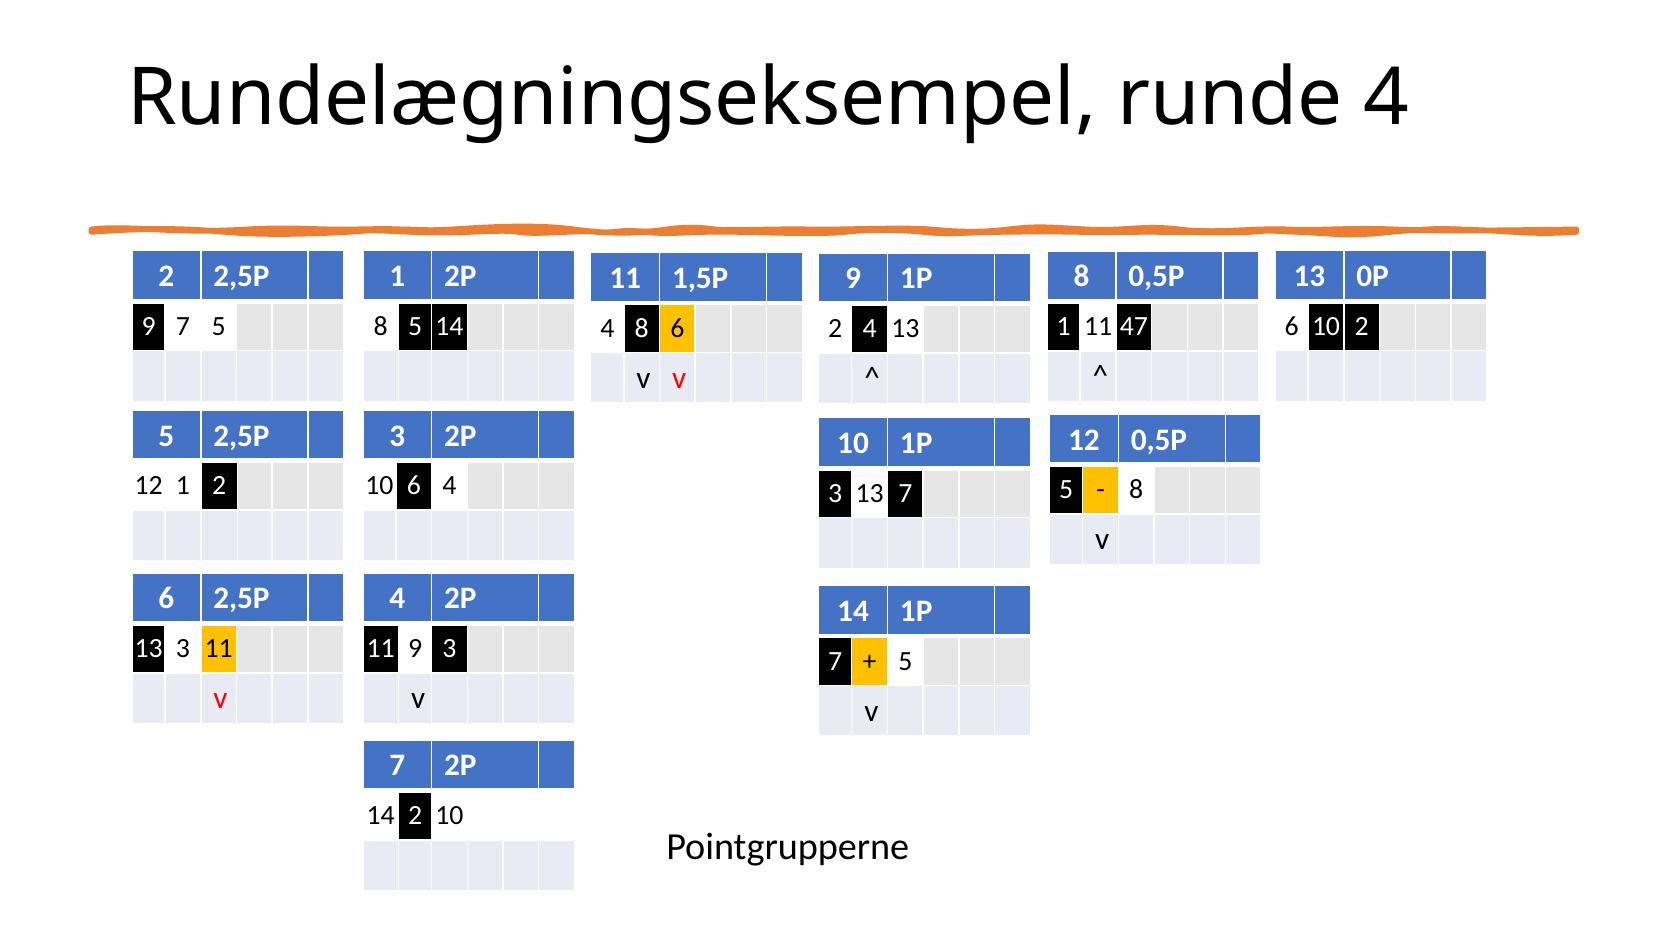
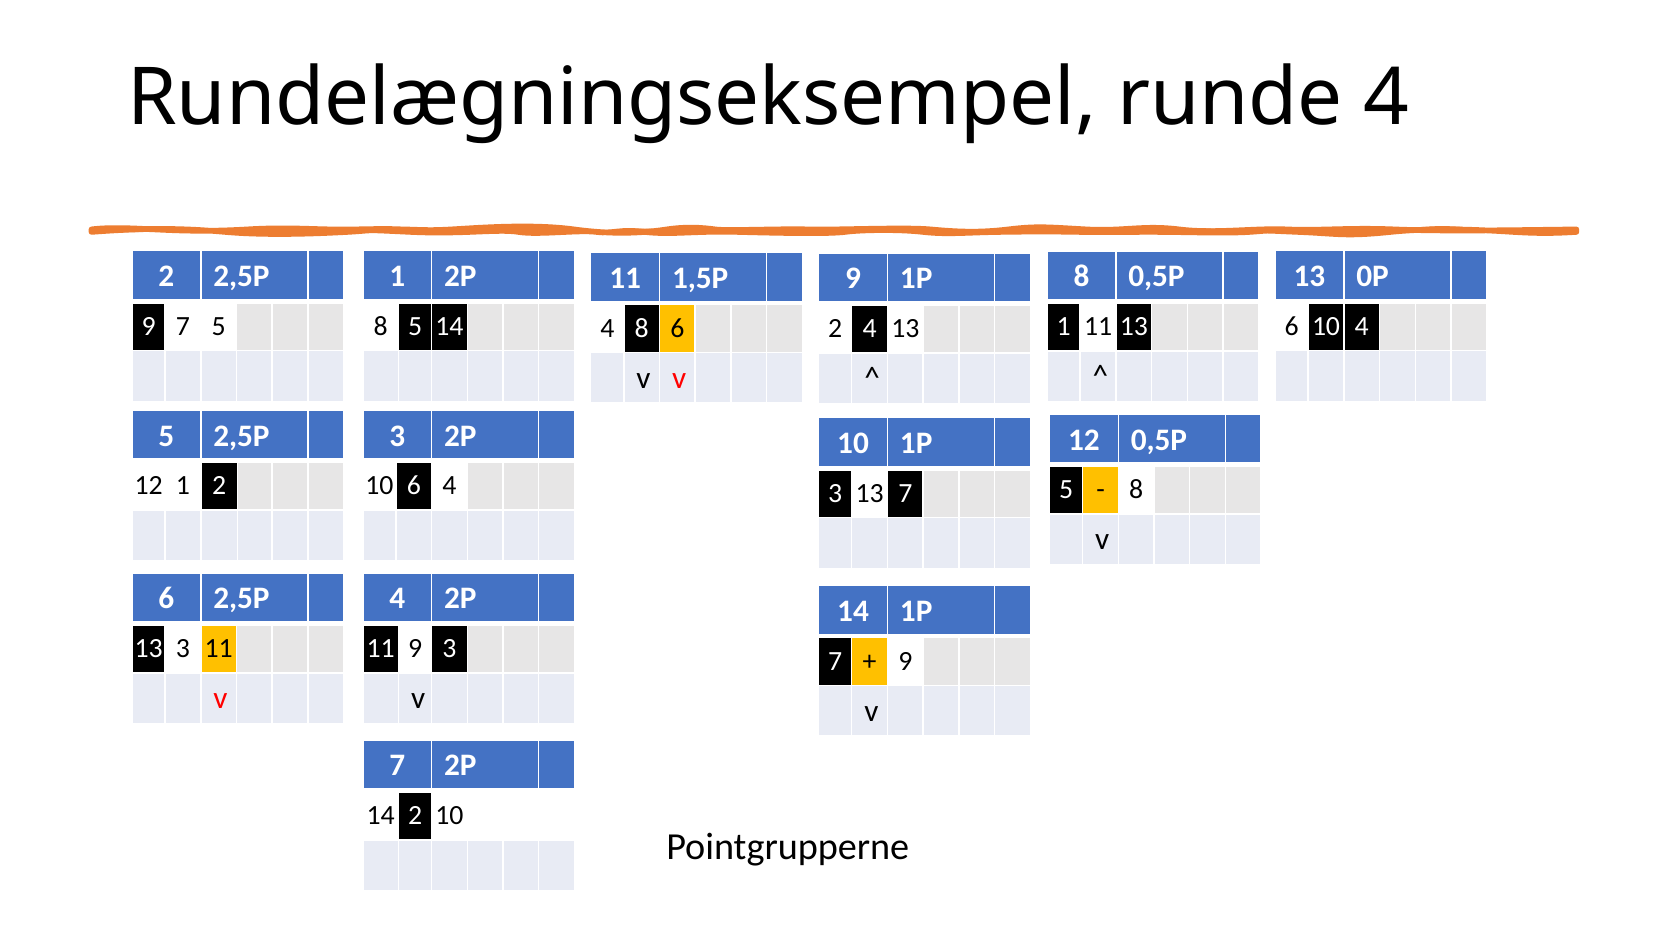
11 47: 47 -> 13 (1134, 327)
10 2: 2 -> 4 (1362, 326)
5: 5 -> 9 (905, 661)
